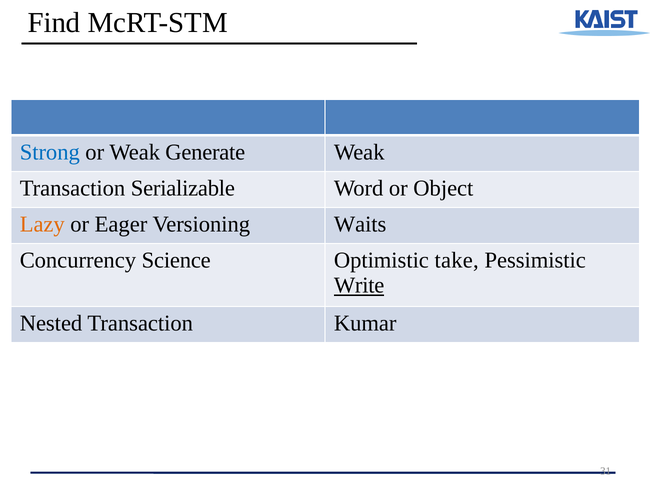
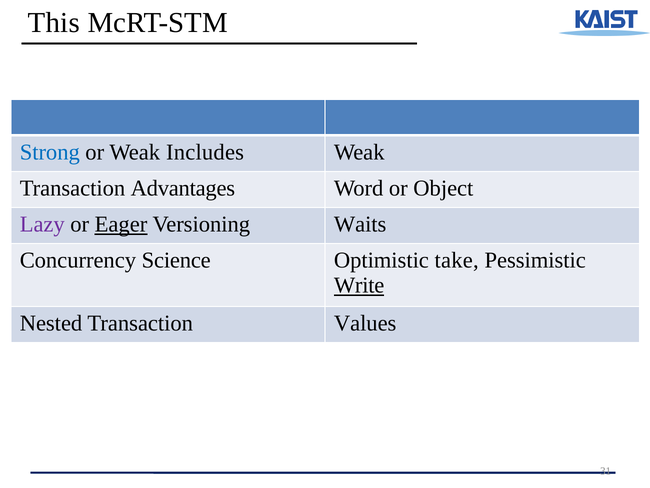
Find: Find -> This (54, 23)
Generate: Generate -> Includes (205, 152)
Serializable: Serializable -> Advantages (183, 188)
Lazy colour: orange -> purple (42, 224)
Eager underline: none -> present (121, 224)
Kumar: Kumar -> Values (365, 323)
